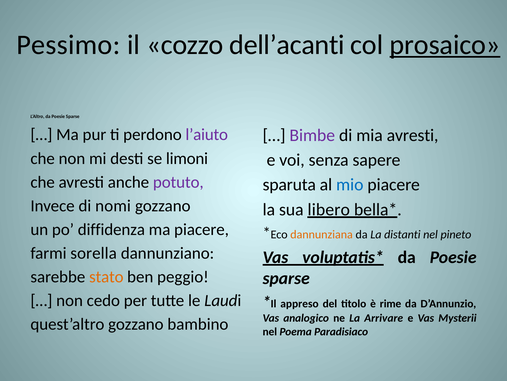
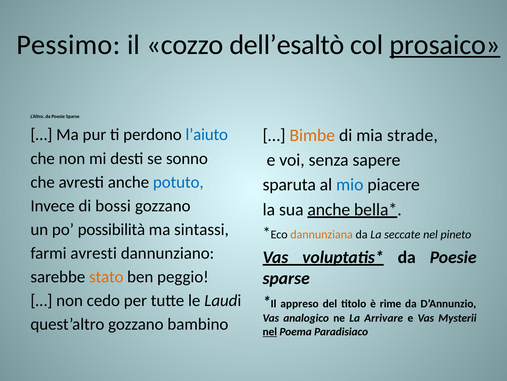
dell’acanti: dell’acanti -> dell’esaltò (287, 45)
l’aiuto colour: purple -> blue (207, 134)
Bimbe colour: purple -> orange (312, 135)
mia avresti: avresti -> strade (412, 135)
limoni: limoni -> sonno (187, 158)
potuto colour: purple -> blue (178, 182)
nomi: nomi -> bossi (113, 205)
sua libero: libero -> anche (329, 209)
diffidenza: diffidenza -> possibilità (111, 229)
ma piacere: piacere -> sintassi (202, 229)
distanti: distanti -> seccate (402, 234)
farmi sorella: sorella -> avresti (94, 253)
nel underline: none -> present (270, 331)
